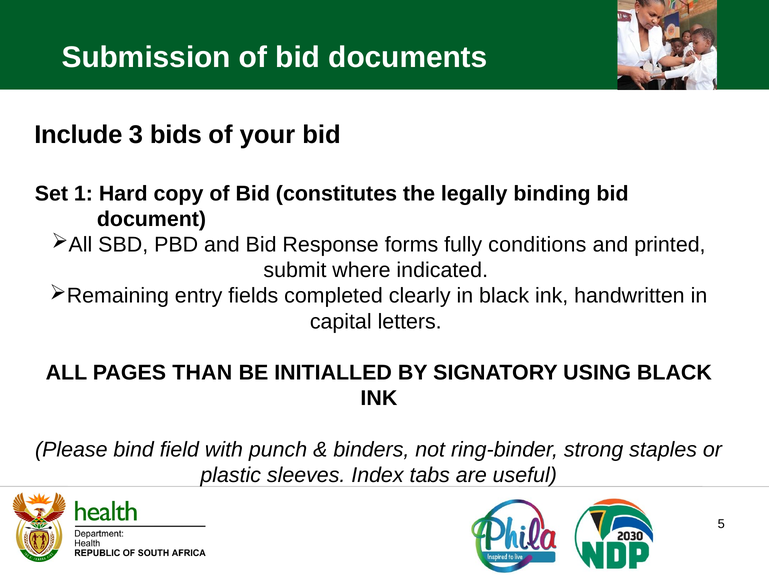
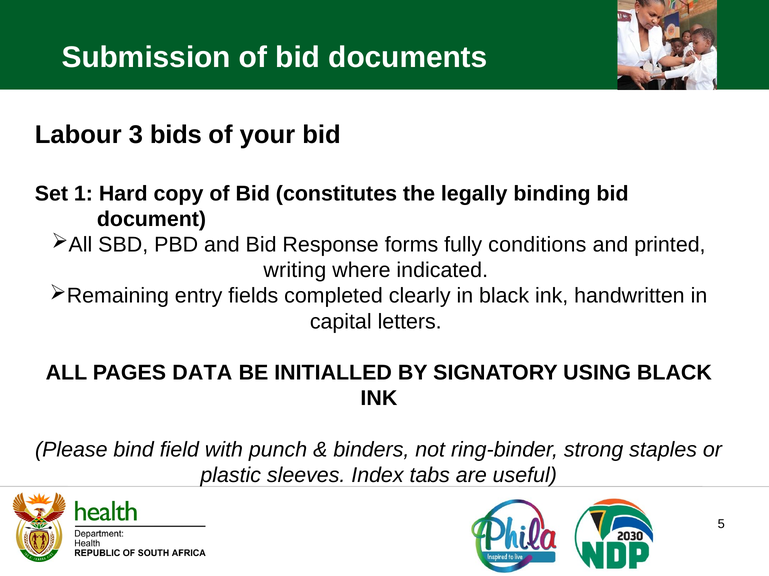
Include: Include -> Labour (78, 135)
submit: submit -> writing (295, 271)
THAN: THAN -> DATA (202, 373)
